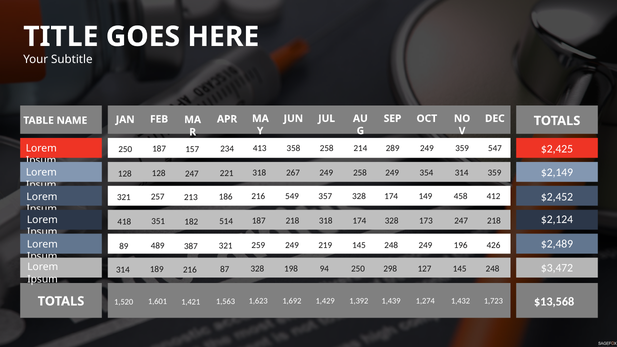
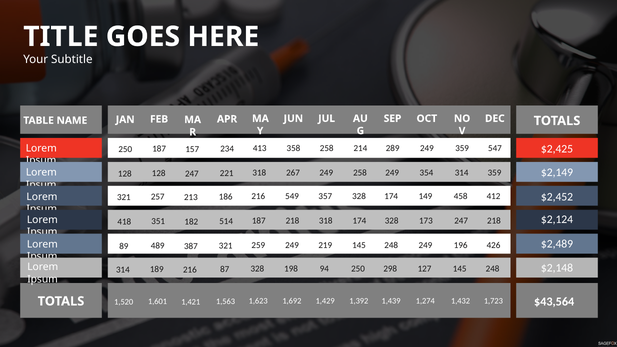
$3,472: $3,472 -> $2,148 (557, 268)
$13,568: $13,568 -> $43,564 (554, 302)
